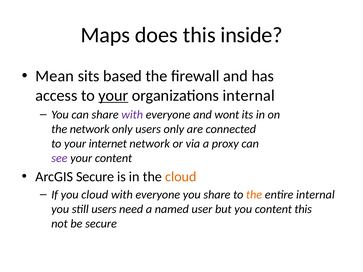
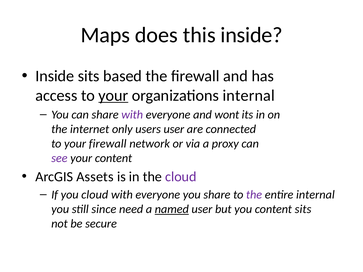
Mean: Mean -> Inside (55, 76)
the network: network -> internet (90, 129)
users only: only -> user (174, 129)
your internet: internet -> firewall (108, 144)
ArcGIS Secure: Secure -> Assets (95, 177)
cloud colour: orange -> purple (181, 177)
the colour: orange -> purple (254, 195)
still users: users -> since (104, 209)
named underline: none -> present (172, 209)
content this: this -> sits (303, 209)
